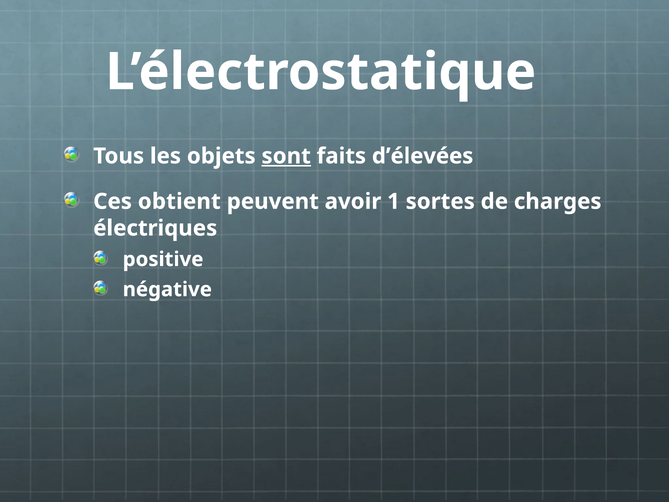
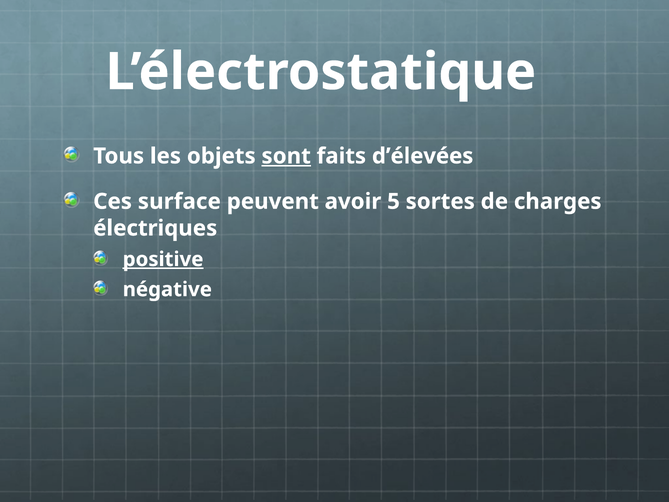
obtient: obtient -> surface (179, 201)
1: 1 -> 5 (393, 201)
positive underline: none -> present (163, 259)
